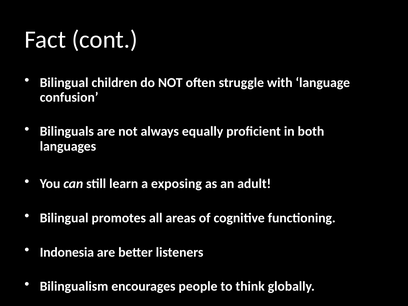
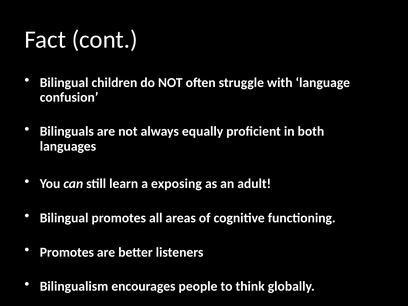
Indonesia: Indonesia -> Promotes (67, 252)
